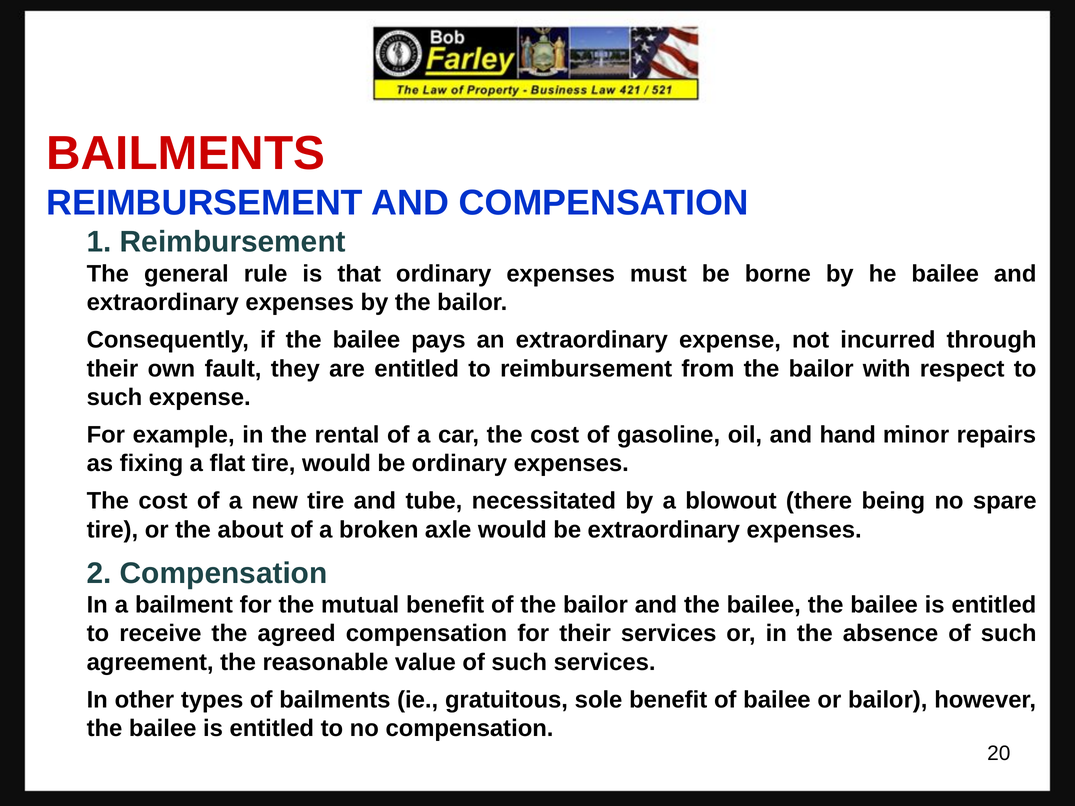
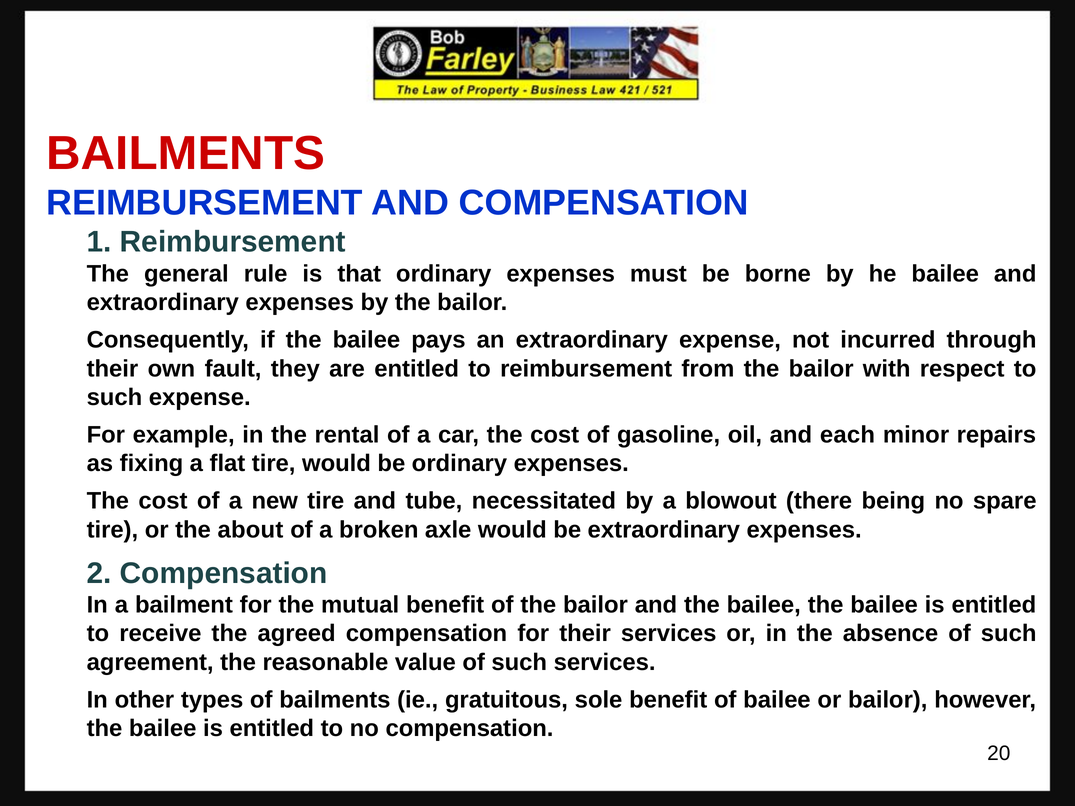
hand: hand -> each (847, 435)
